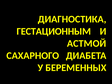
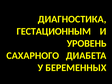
АСТМОЙ: АСТМОЙ -> УРОВЕНЬ (87, 43)
